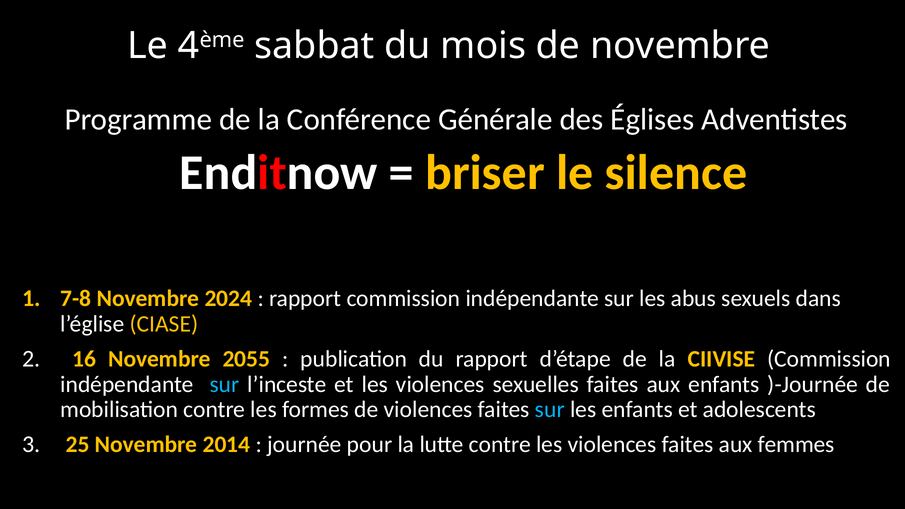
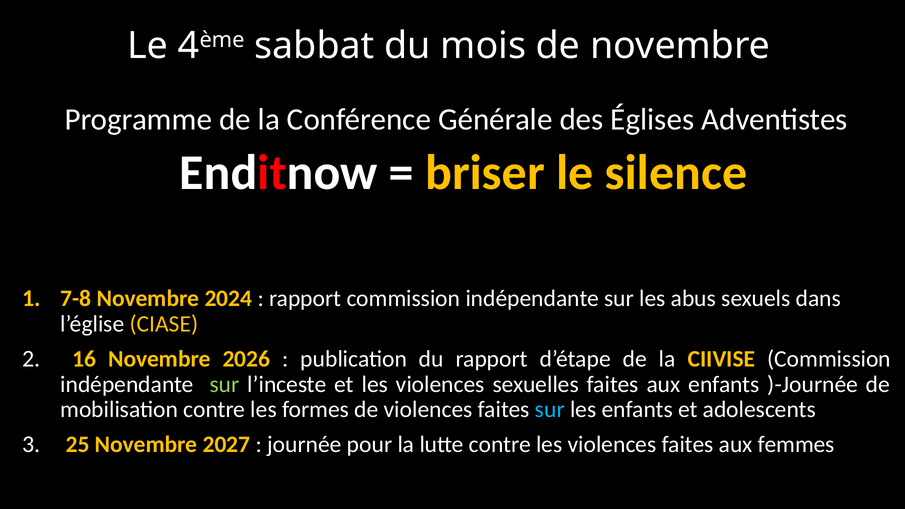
2055: 2055 -> 2026 (246, 359)
sur colour: light blue -> light green (224, 384)
2014: 2014 -> 2027 (226, 445)
